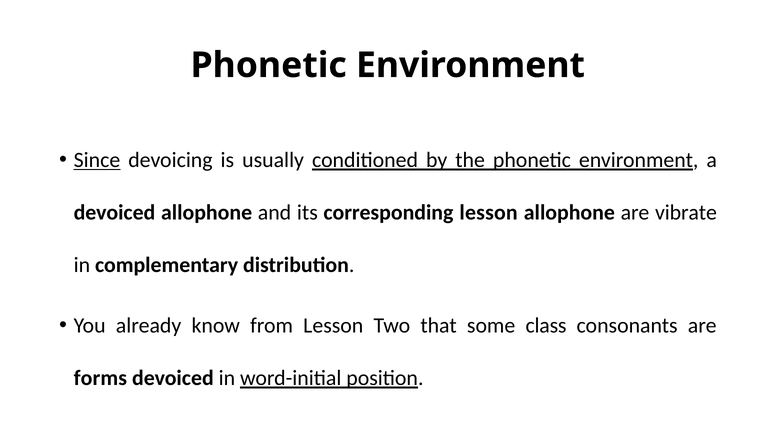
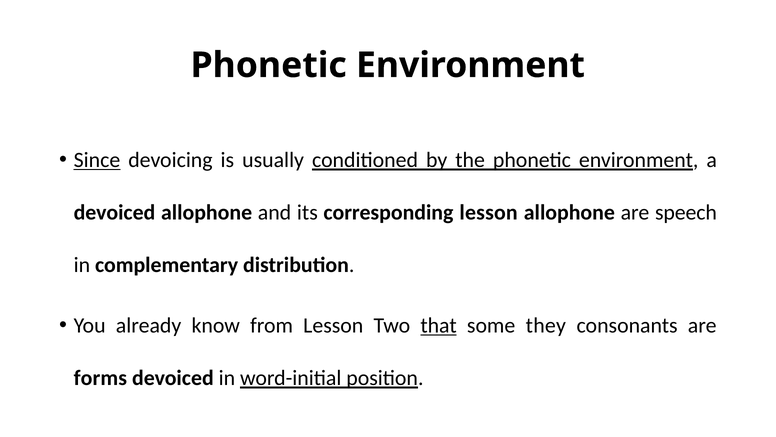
vibrate: vibrate -> speech (686, 212)
that underline: none -> present (439, 325)
class: class -> they (546, 325)
